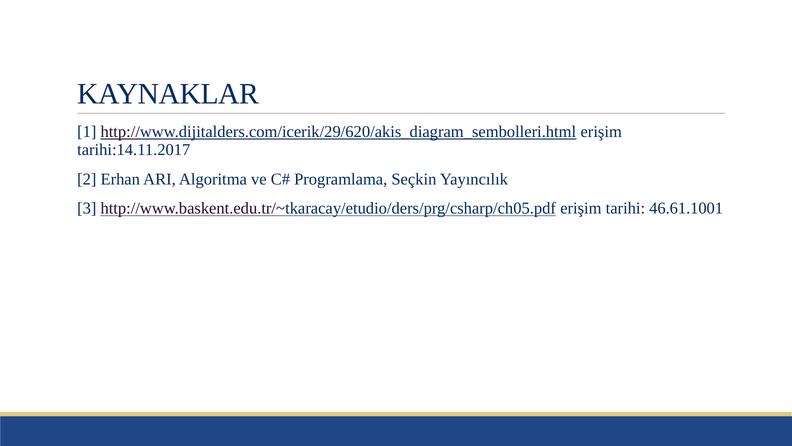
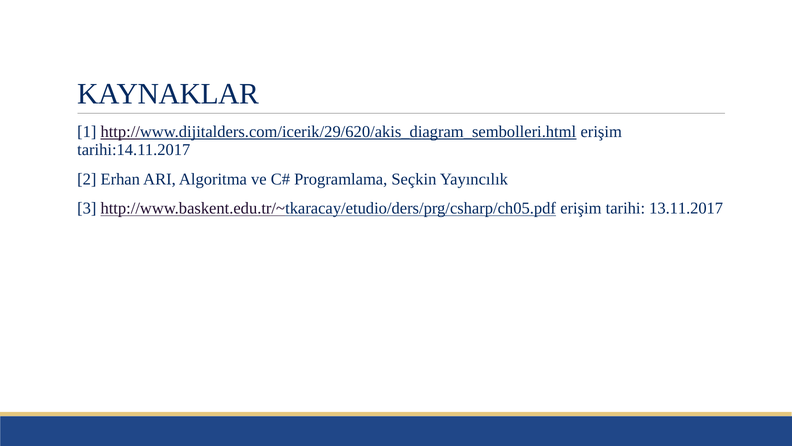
46.61.1001: 46.61.1001 -> 13.11.2017 (686, 208)
